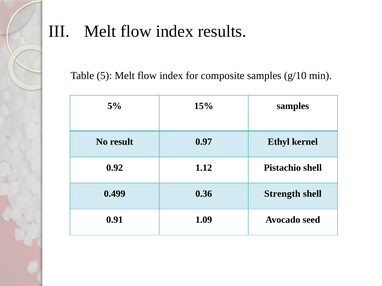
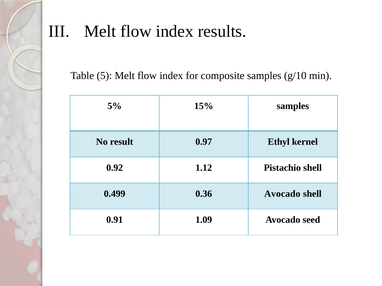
0.36 Strength: Strength -> Avocado (282, 194)
